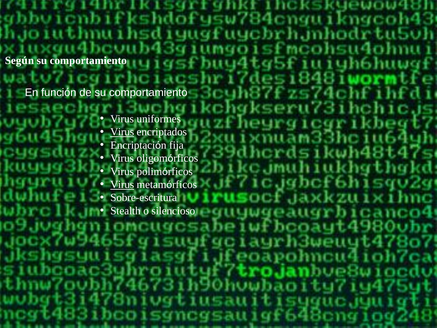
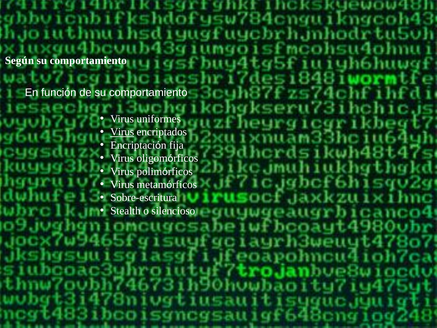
Virus underline: present -> none (122, 184)
